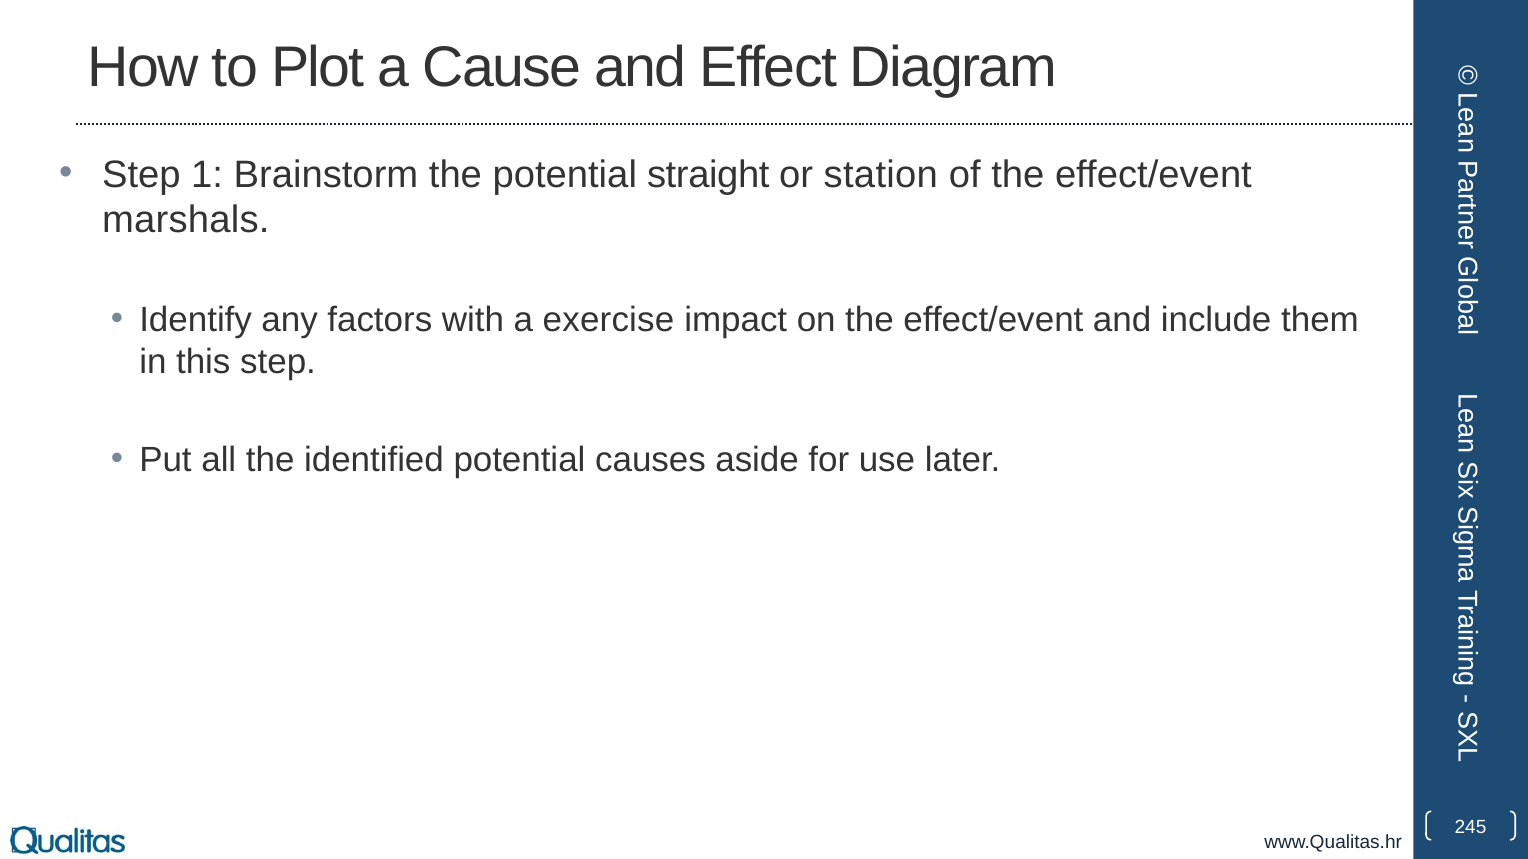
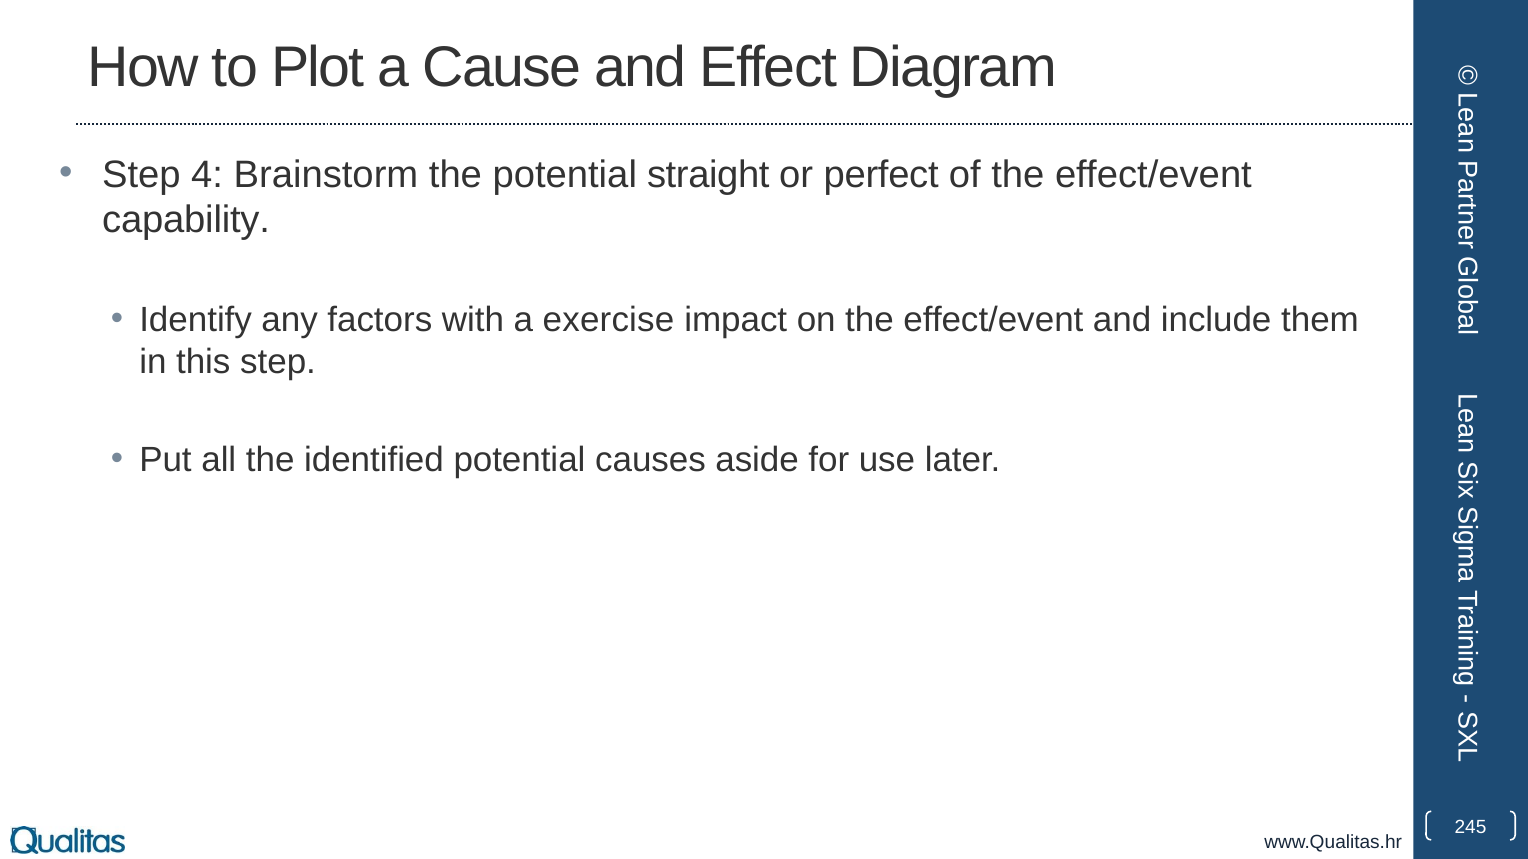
1: 1 -> 4 (207, 175)
station: station -> perfect (881, 175)
marshals: marshals -> capability (186, 220)
